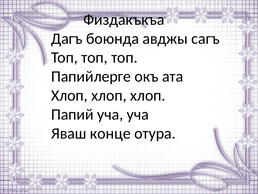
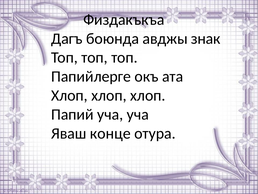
сагъ: сагъ -> знак (206, 38)
